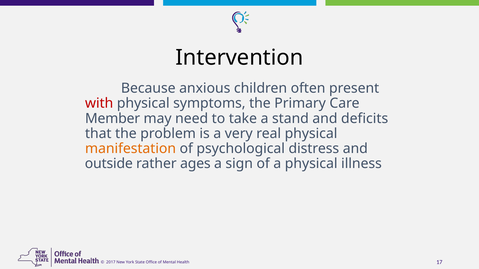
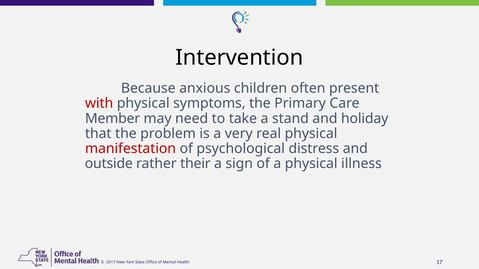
deficits: deficits -> holiday (365, 119)
manifestation colour: orange -> red (131, 149)
ages: ages -> their (195, 164)
